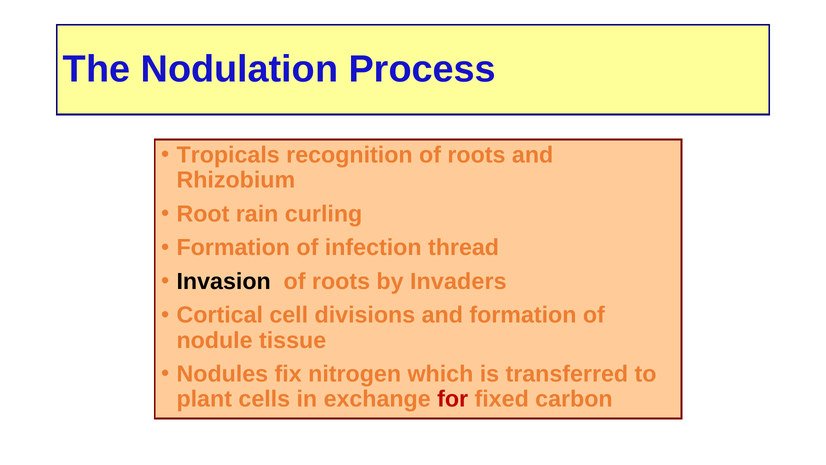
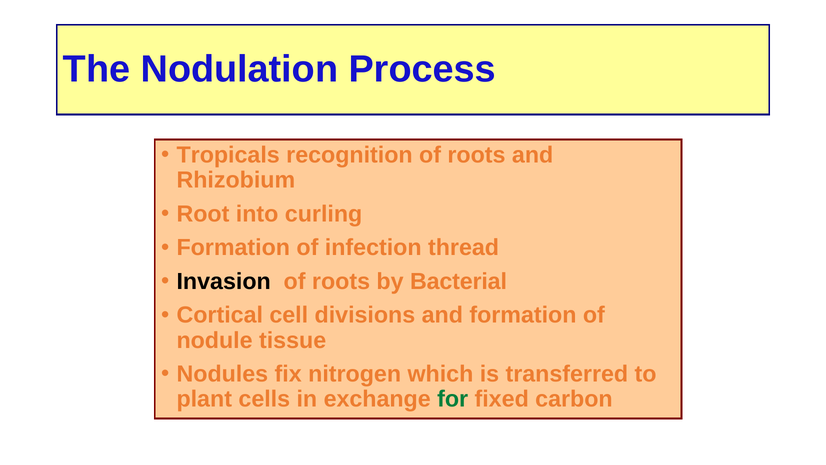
rain: rain -> into (257, 214)
Invaders: Invaders -> Bacterial (458, 281)
for colour: red -> green (453, 399)
